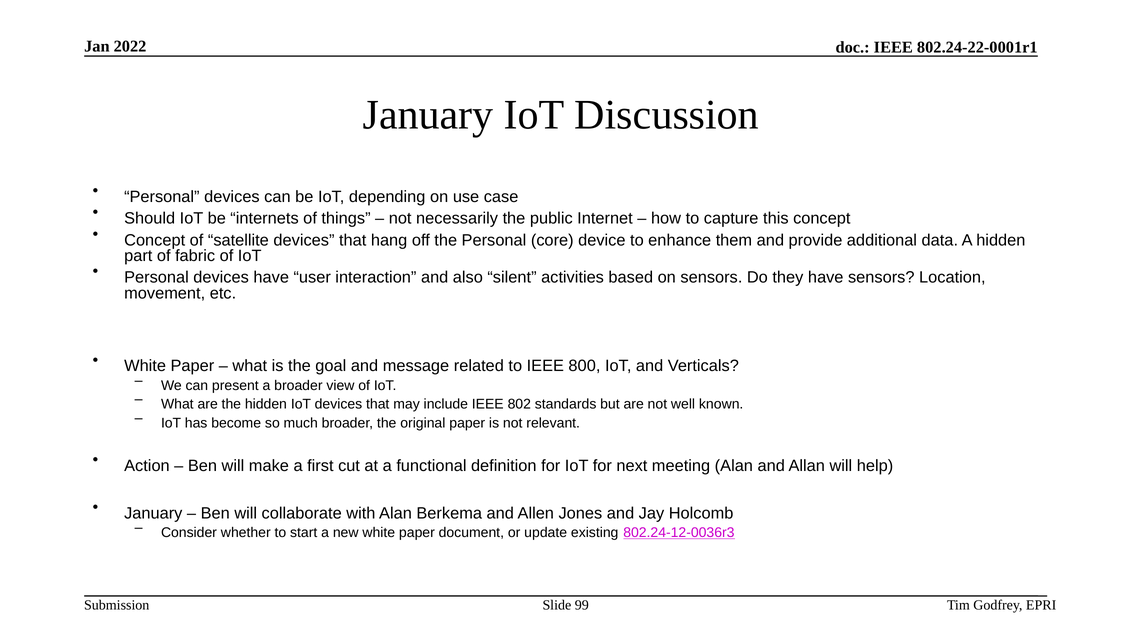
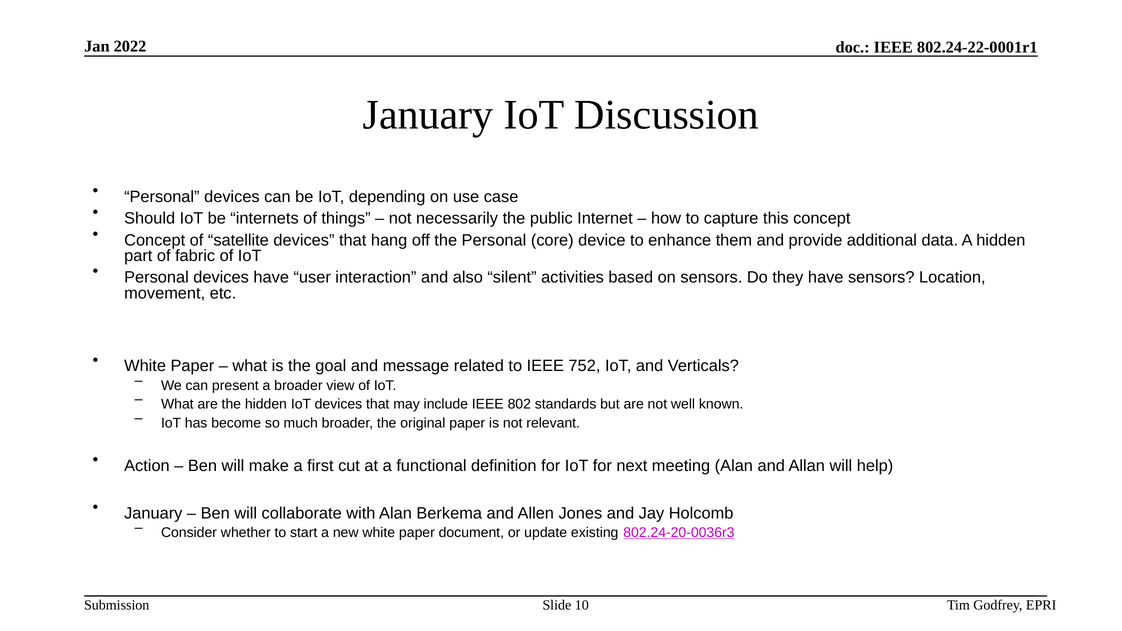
800: 800 -> 752 (584, 366)
802.24-12-0036r3: 802.24-12-0036r3 -> 802.24-20-0036r3 (679, 533)
99: 99 -> 10 (582, 605)
